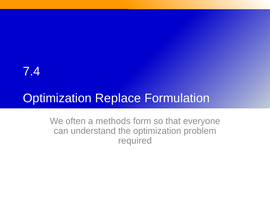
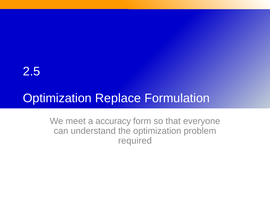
7.4: 7.4 -> 2.5 (32, 71)
often: often -> meet (76, 121)
methods: methods -> accuracy (113, 121)
